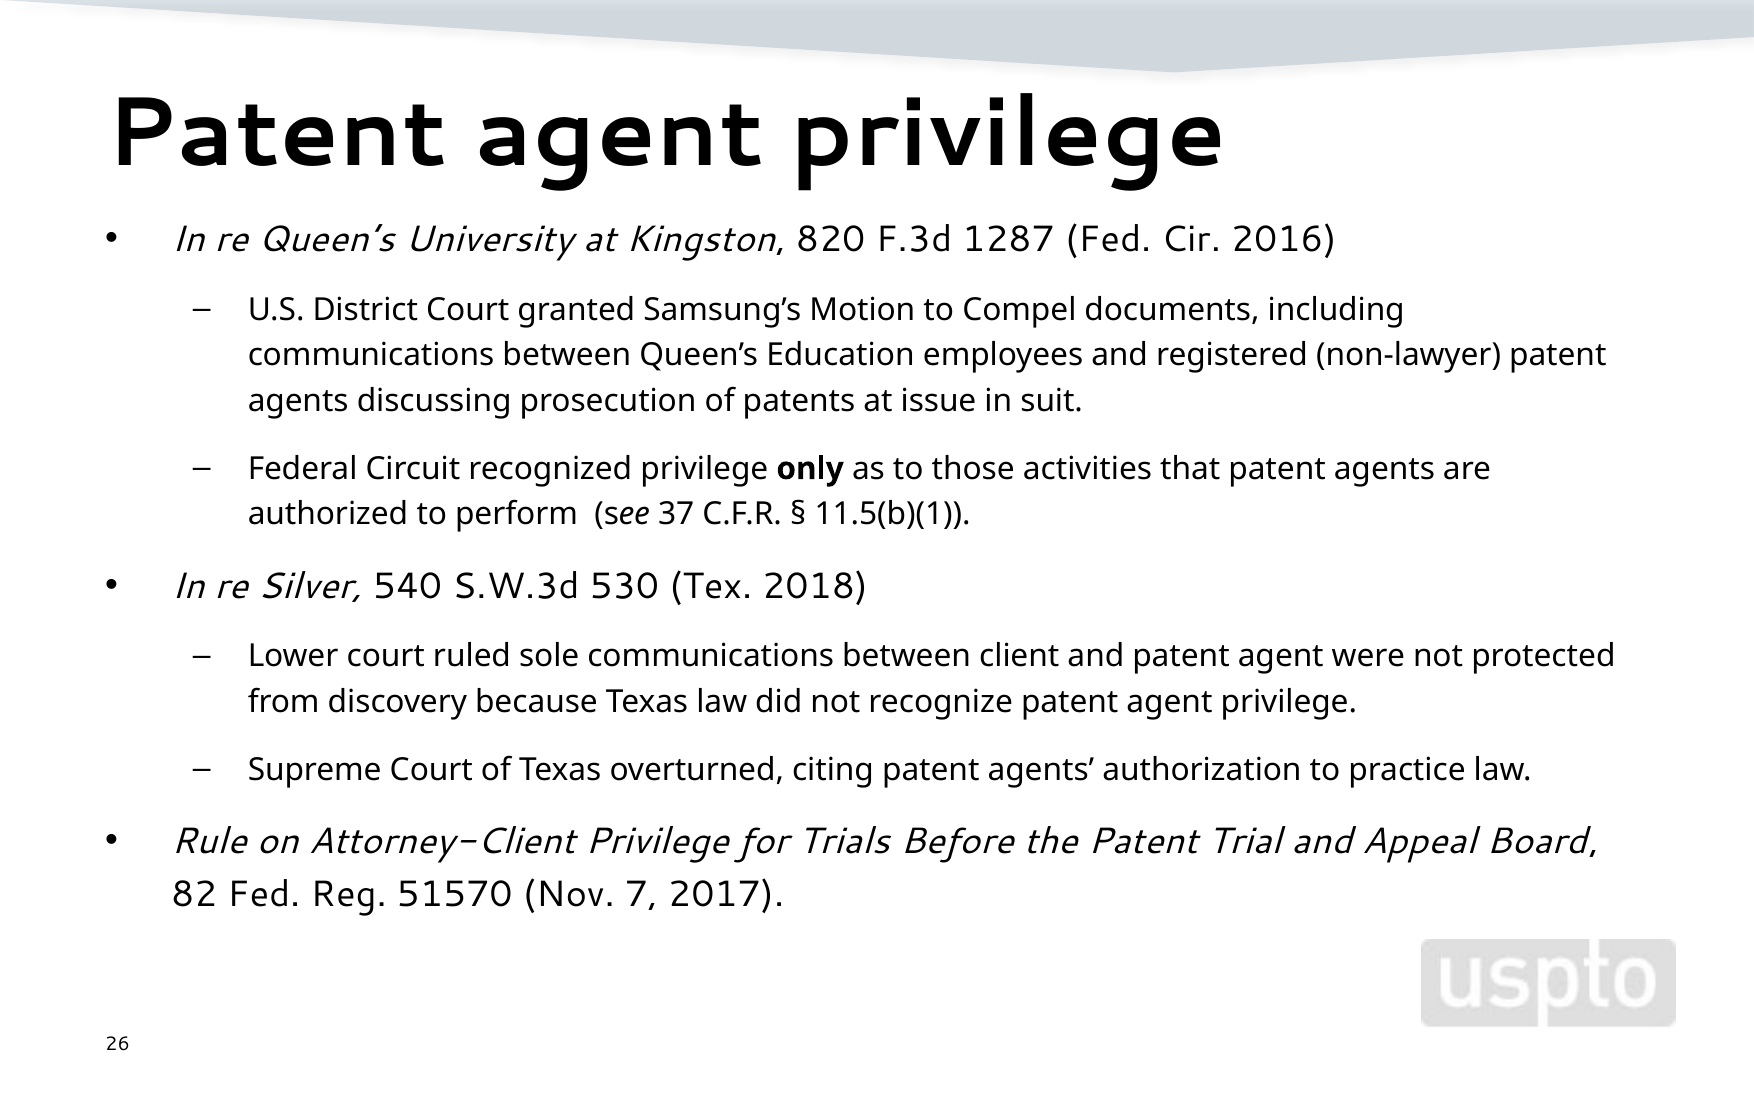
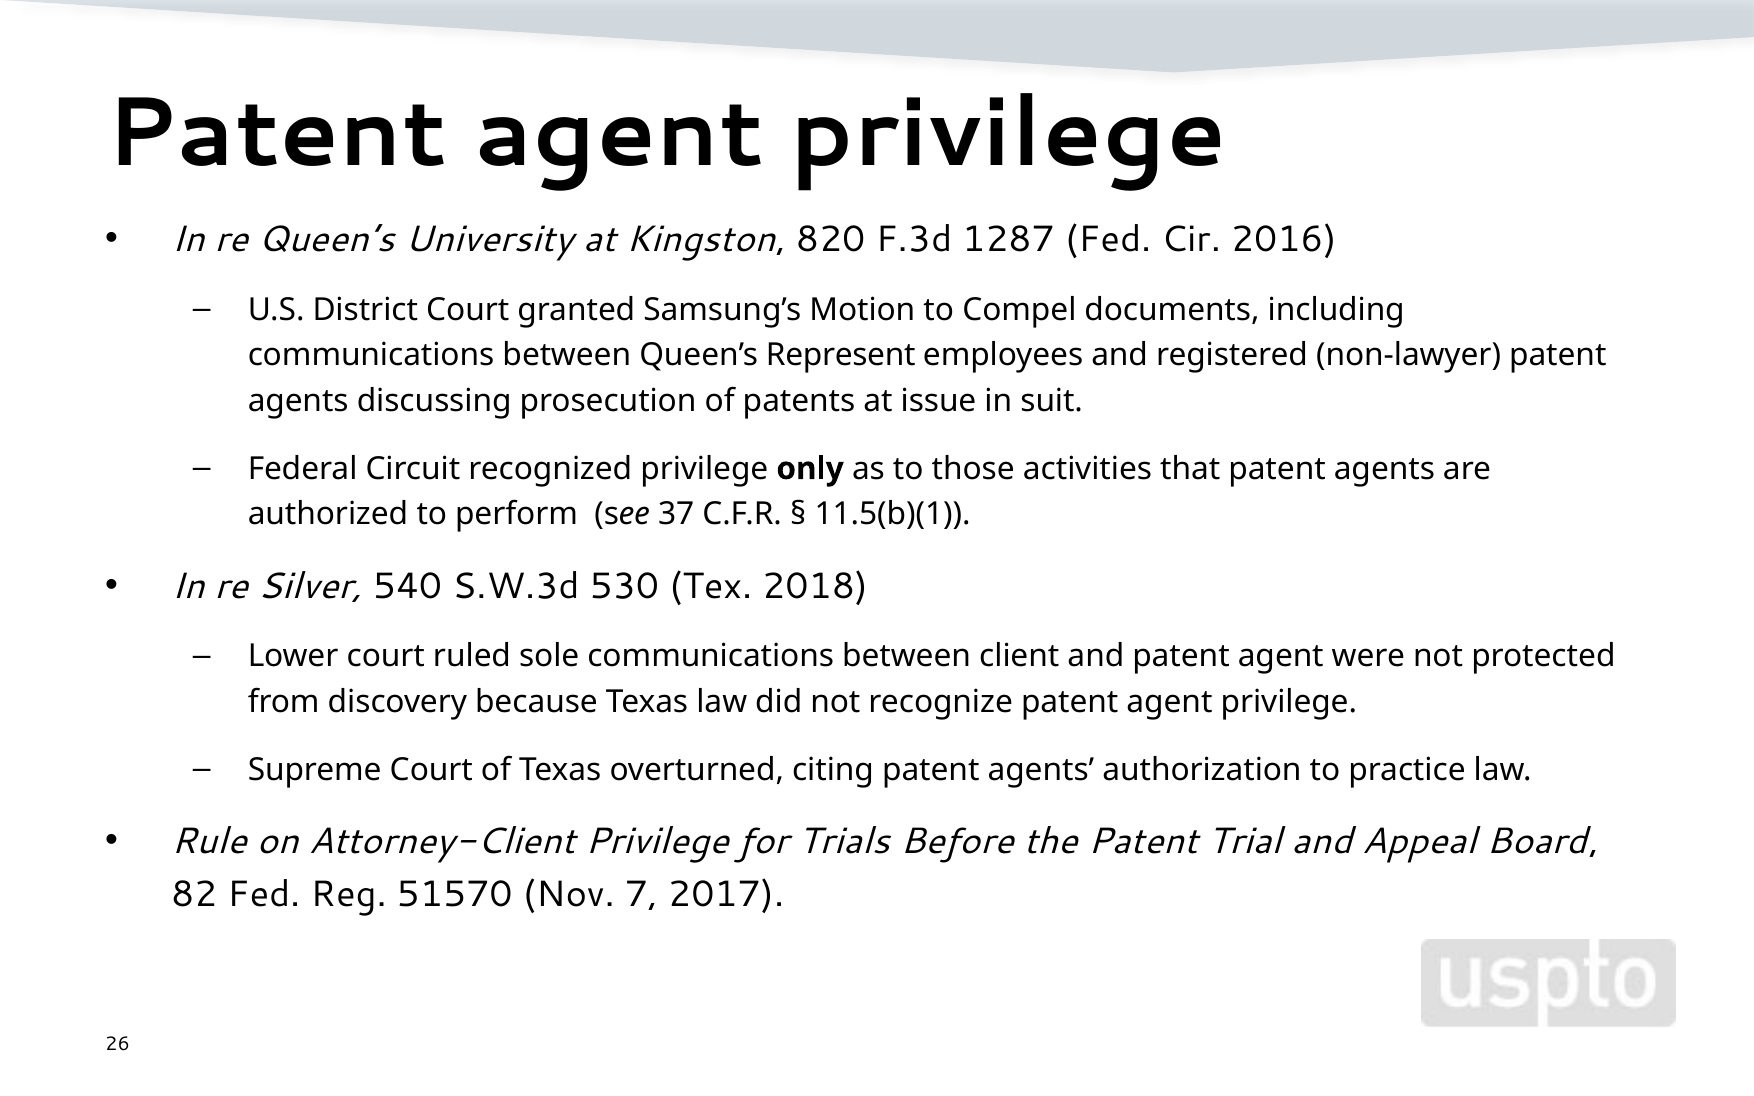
Education: Education -> Represent (841, 355)
